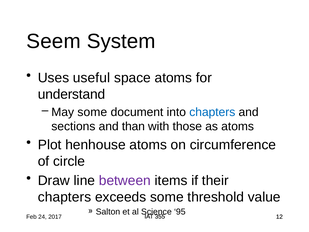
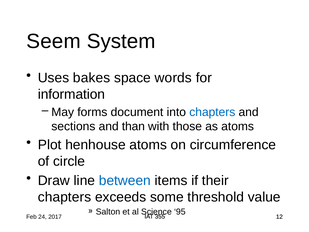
useful: useful -> bakes (92, 78)
space atoms: atoms -> words (173, 78)
understand: understand -> information (71, 94)
May some: some -> forms (92, 112)
between colour: purple -> blue (125, 180)
